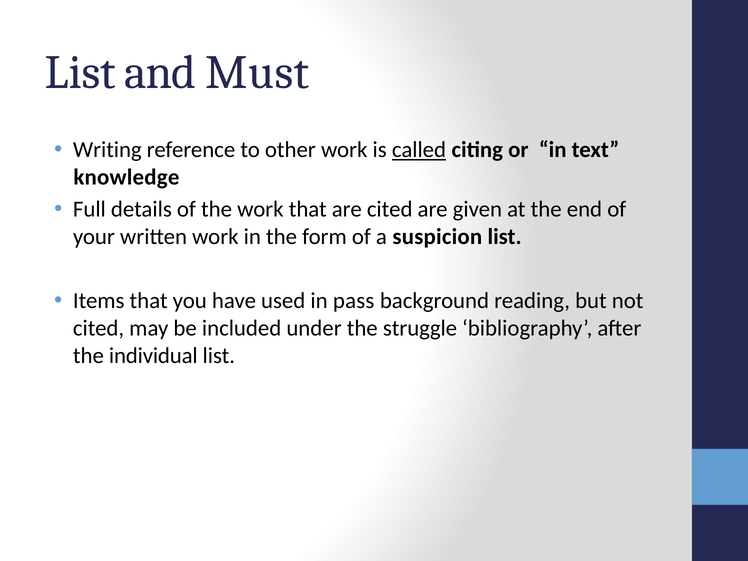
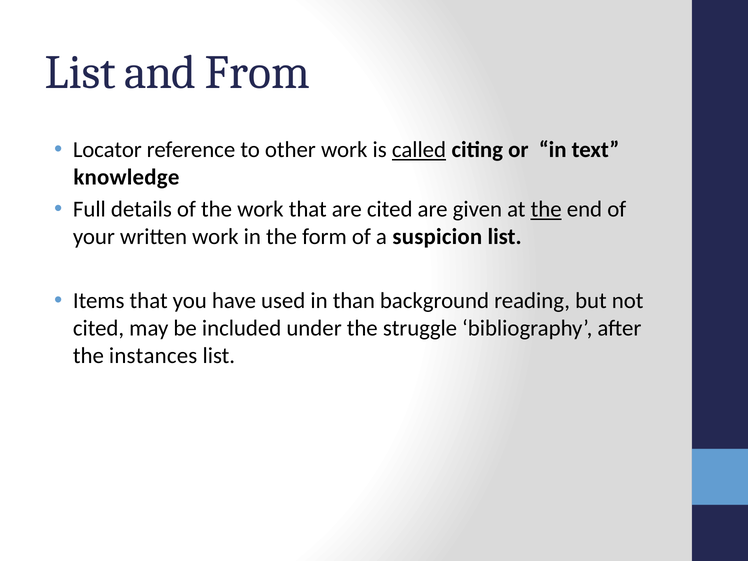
Must: Must -> From (257, 73)
Writing: Writing -> Locator (107, 150)
the underline: none -> present (546, 209)
pass: pass -> than (354, 301)
individual: individual -> instances (153, 356)
